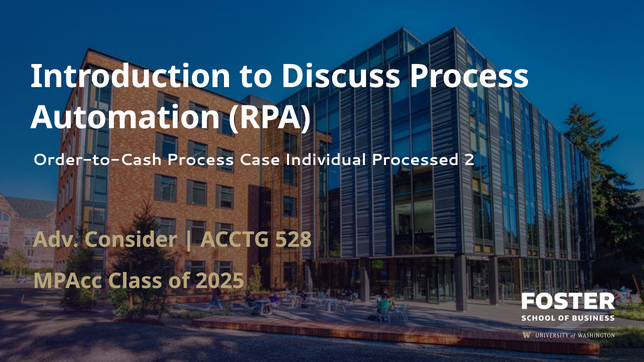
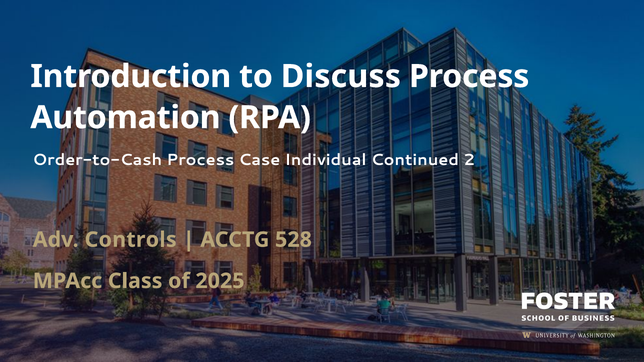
Processed: Processed -> Continued (415, 160)
Consider: Consider -> Controls (131, 240)
